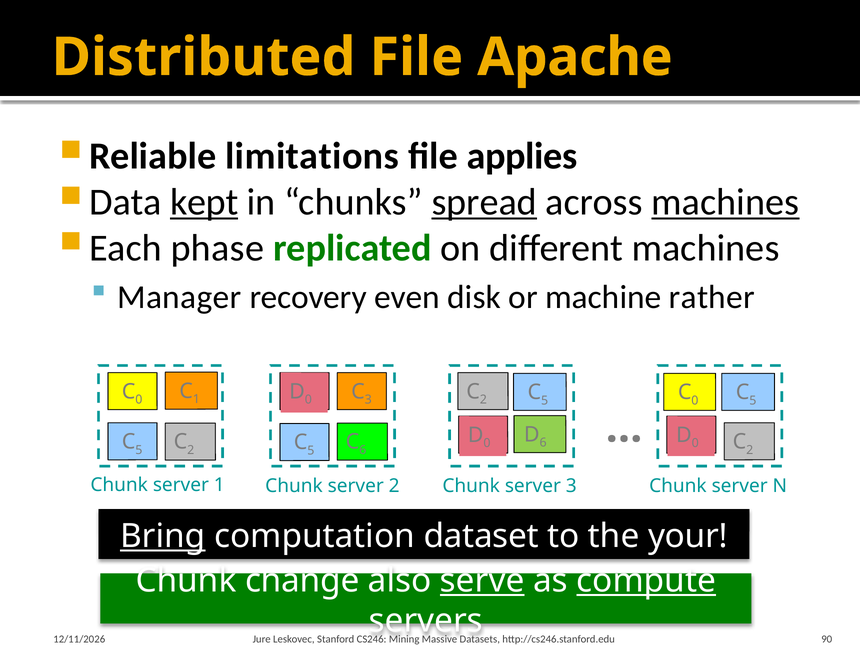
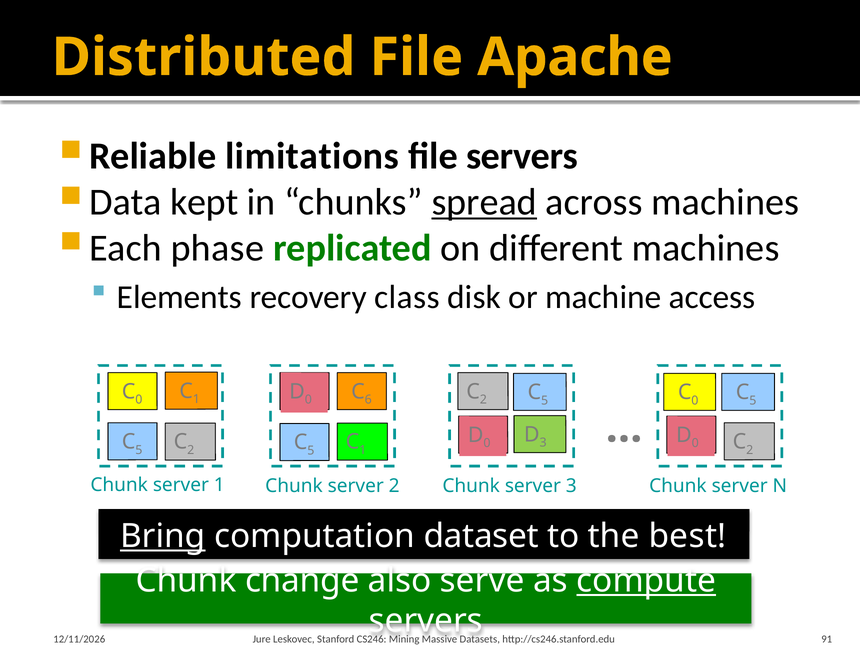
file applies: applies -> servers (522, 156)
kept underline: present -> none (204, 202)
machines underline: present -> none (725, 202)
Manager: Manager -> Elements (179, 297)
even: even -> class (407, 297)
rather: rather -> access (712, 297)
3: 3 -> 6 (368, 400)
6: 6 -> 3 (543, 443)
6: 6 -> 1 (363, 450)
your: your -> best (688, 536)
serve underline: present -> none (482, 581)
90: 90 -> 91 (827, 639)
